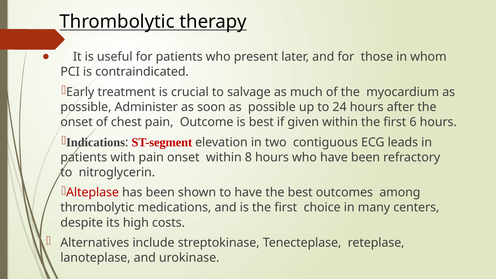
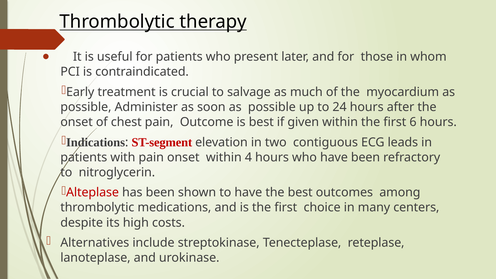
8: 8 -> 4 (248, 157)
